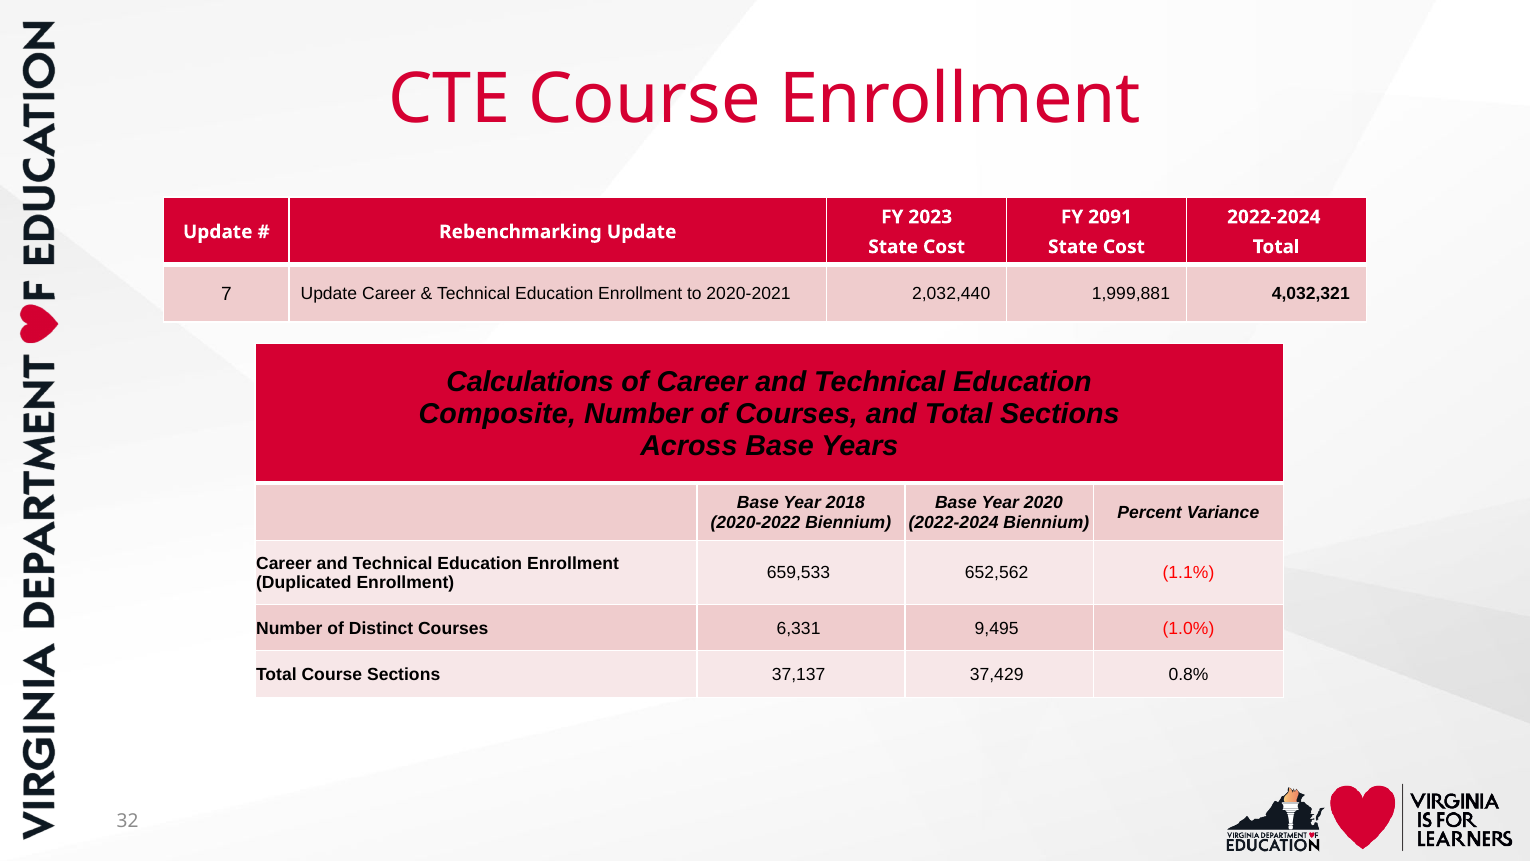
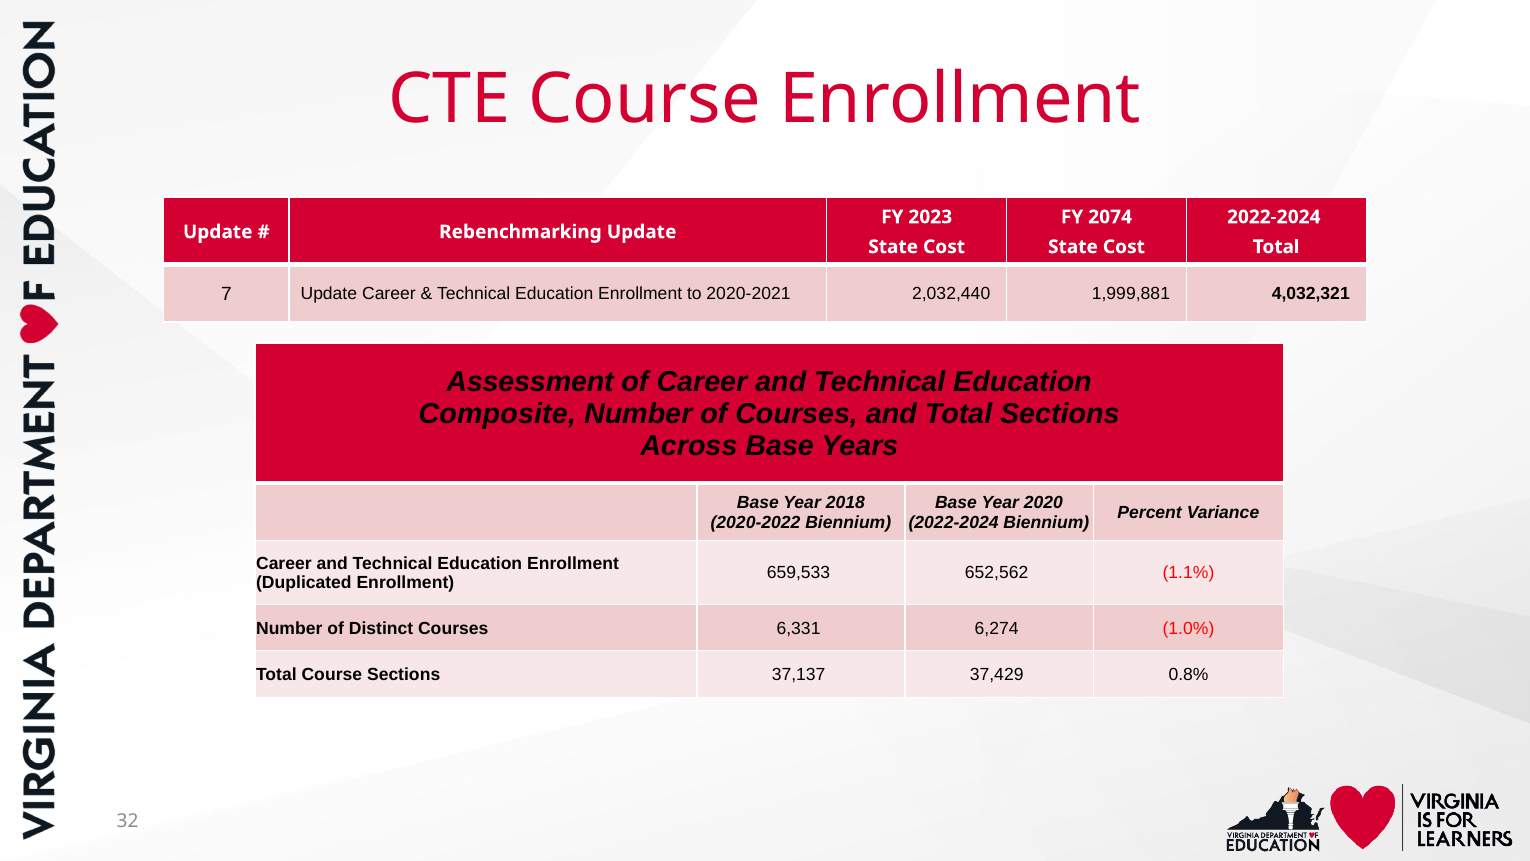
2091: 2091 -> 2074 (1110, 217)
Calculations: Calculations -> Assessment (530, 382)
9,495: 9,495 -> 6,274 (997, 628)
